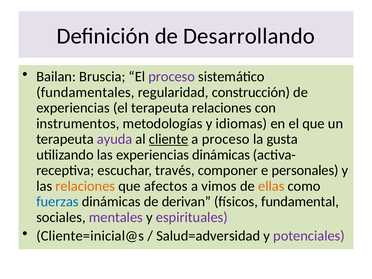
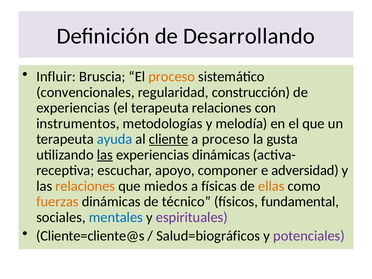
Bailan: Bailan -> Influir (56, 77)
proceso colour: purple -> orange (172, 77)
fundamentales: fundamentales -> convencionales (85, 92)
idiomas: idiomas -> melodía (241, 124)
ayuda colour: purple -> blue (115, 139)
las underline: none -> present (105, 155)
través: través -> apoyo (175, 170)
personales: personales -> adversidad (305, 170)
afectos: afectos -> miedos (166, 186)
vimos: vimos -> físicas (219, 186)
fuerzas colour: blue -> orange (57, 202)
derivan: derivan -> técnico (186, 202)
mentales colour: purple -> blue (116, 217)
Cliente=inicial@s: Cliente=inicial@s -> Cliente=cliente@s (90, 236)
Salud=adversidad: Salud=adversidad -> Salud=biográficos (208, 236)
